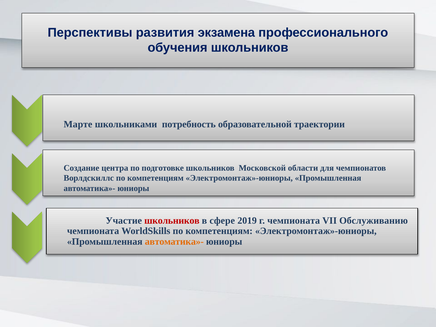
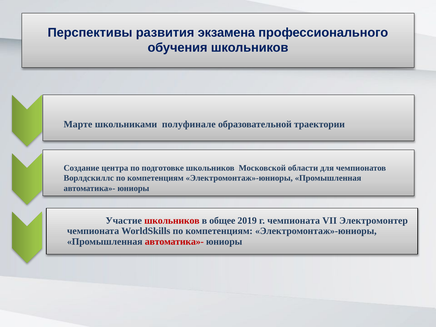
потребность: потребность -> полуфинале (189, 124)
сфере: сфере -> общее (222, 221)
Обслуживанию: Обслуживанию -> Электромонтер (374, 221)
автоматика»- colour: orange -> red (174, 241)
